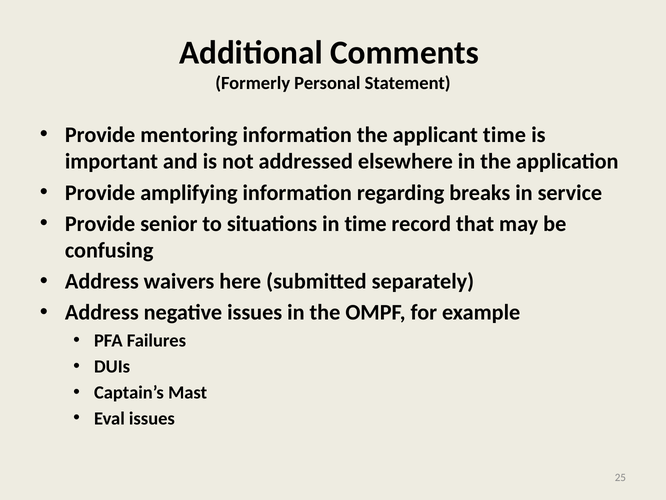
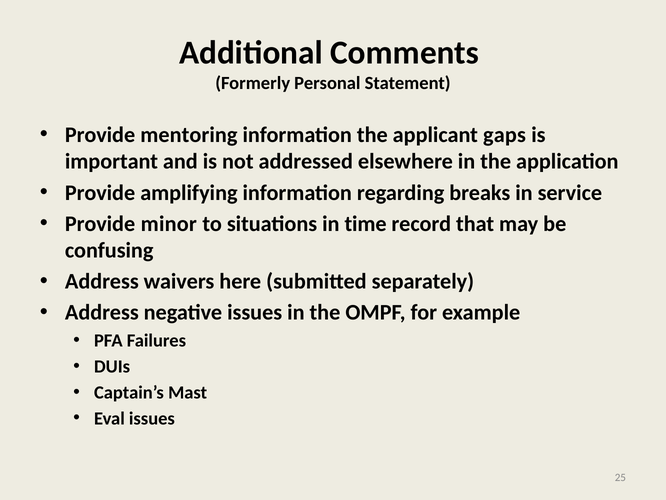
applicant time: time -> gaps (504, 135)
senior: senior -> minor (169, 224)
